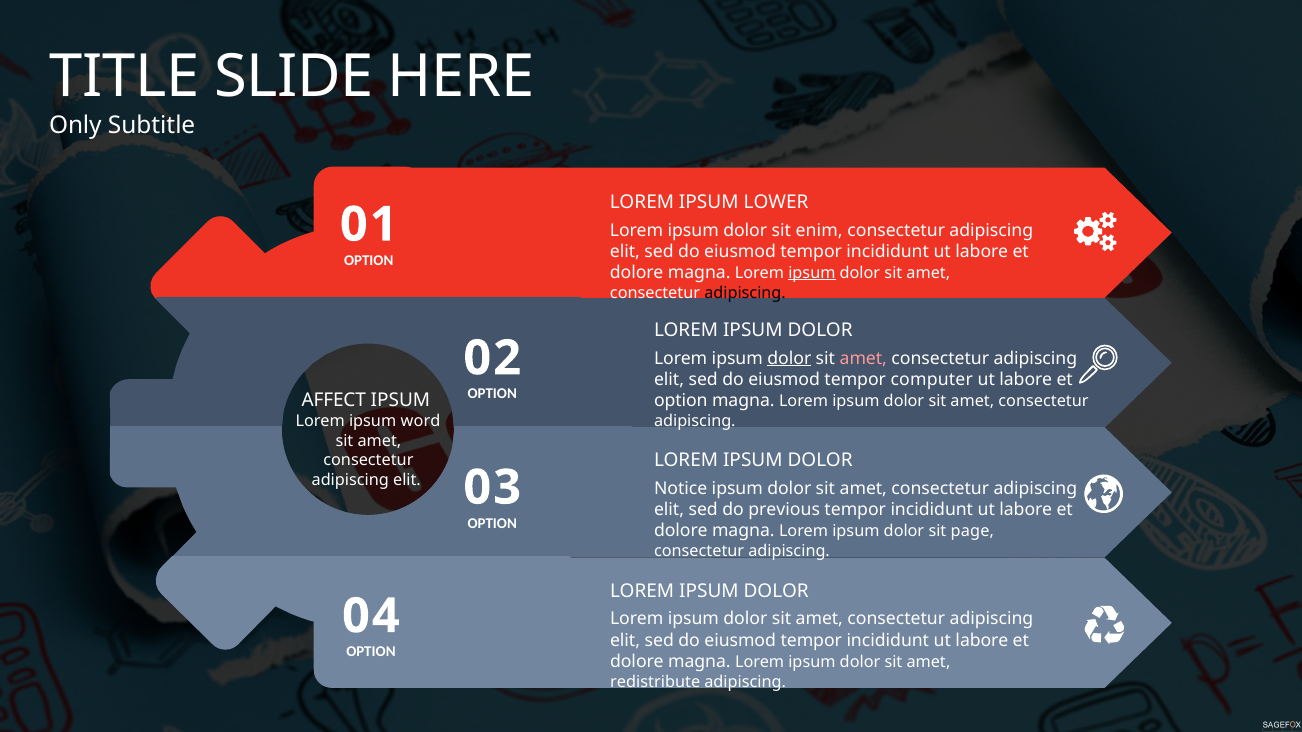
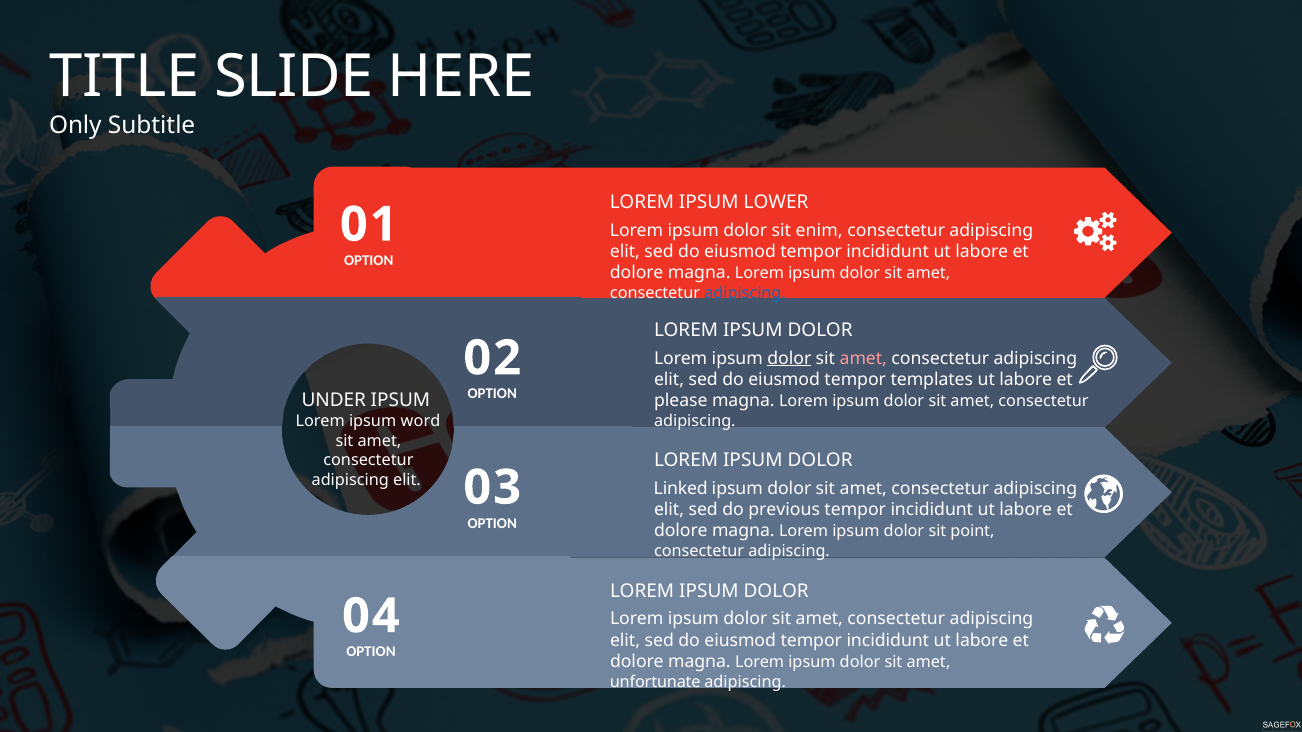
ipsum underline: present -> none (812, 273)
adipiscing colour: black -> blue (745, 293)
computer: computer -> templates (932, 380)
AFFECT: AFFECT -> UNDER (334, 401)
option: option -> please (681, 401)
Notice: Notice -> Linked (681, 489)
page: page -> point (972, 531)
redistribute: redistribute -> unfortunate (655, 682)
